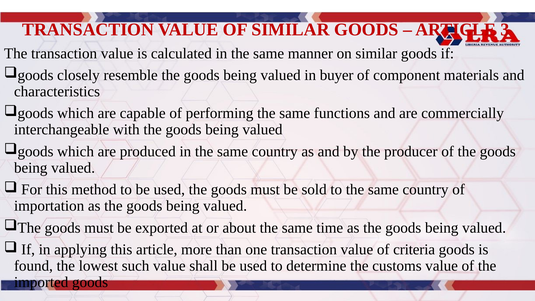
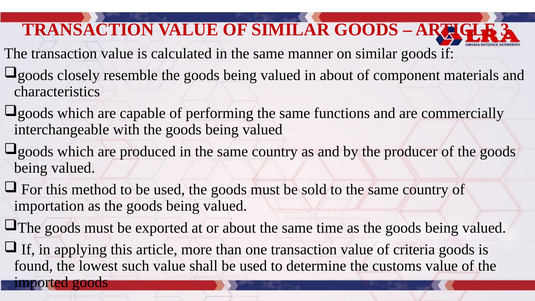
in buyer: buyer -> about (337, 75)
